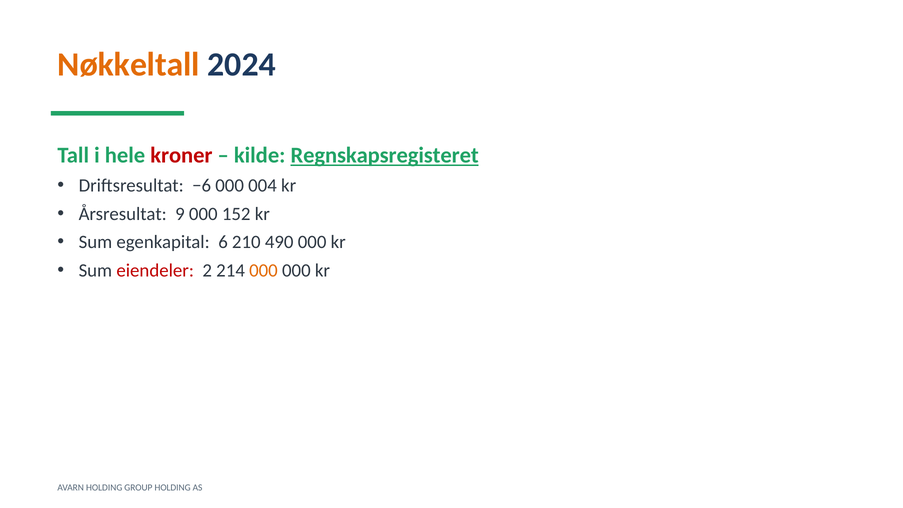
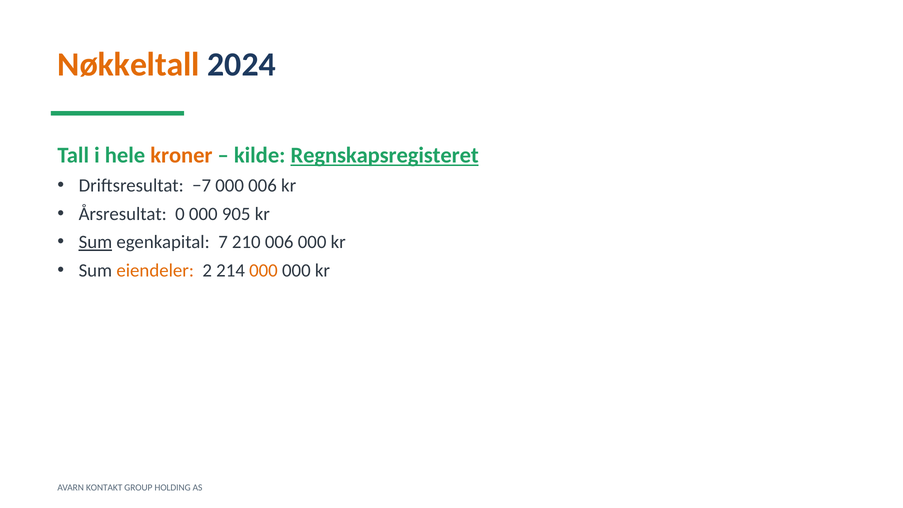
kroner colour: red -> orange (181, 155)
−6: −6 -> −7 (202, 186)
000 004: 004 -> 006 (262, 186)
9: 9 -> 0 (180, 214)
152: 152 -> 905 (236, 214)
Sum underline: none -> present (95, 242)
6: 6 -> 7 (223, 242)
210 490: 490 -> 006 (279, 242)
eiendeler colour: red -> orange (155, 270)
AVARN HOLDING: HOLDING -> KONTAKT (104, 487)
